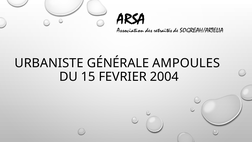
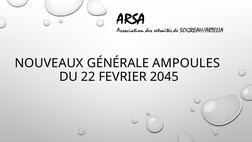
URBANISTE: URBANISTE -> NOUVEAUX (49, 63)
15: 15 -> 22 (88, 77)
2004: 2004 -> 2045 (164, 77)
